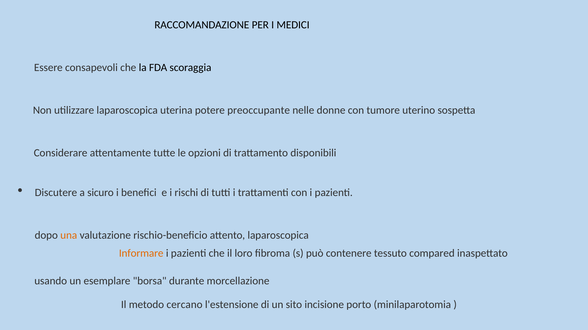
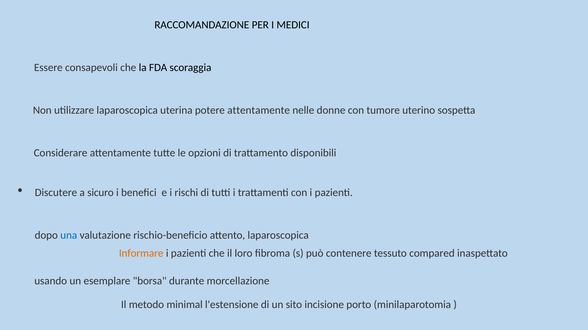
potere preoccupante: preoccupante -> attentamente (259, 110)
una colour: orange -> blue (69, 236)
cercano: cercano -> minimal (185, 305)
